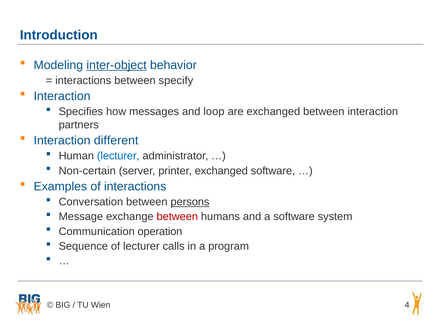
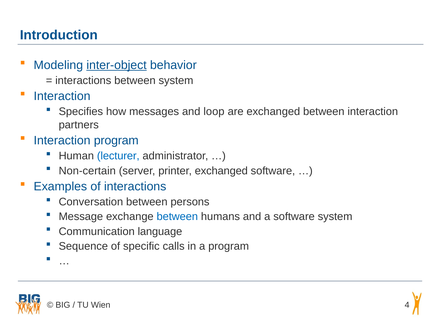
between specify: specify -> system (176, 81)
Interaction different: different -> program (116, 141)
persons underline: present -> none (190, 202)
between colour: red -> blue (177, 217)
operation: operation -> language (160, 232)
of lecturer: lecturer -> specific (141, 247)
